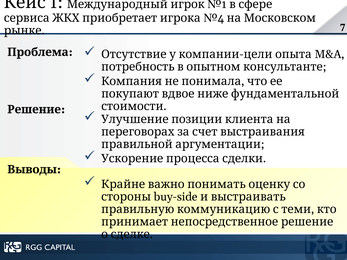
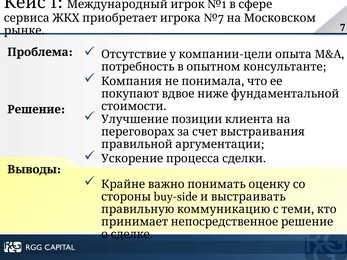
№4: №4 -> №7 (214, 18)
